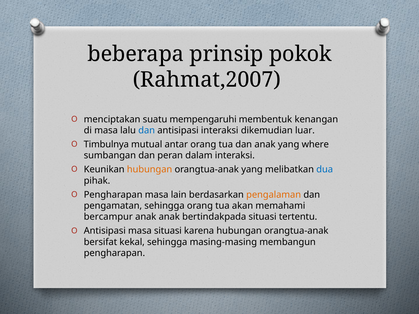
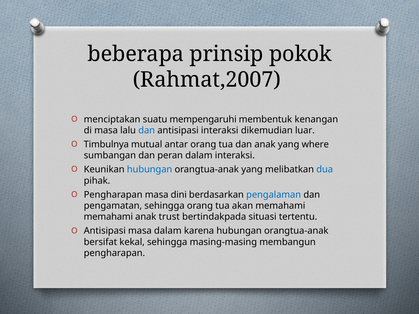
hubungan colour: orange -> blue (150, 170)
lain: lain -> dini (179, 195)
pengalaman colour: orange -> blue (274, 195)
bercampur: bercampur -> memahami (108, 217)
anak anak: anak -> trust (169, 217)
masa situasi: situasi -> dalam (168, 231)
